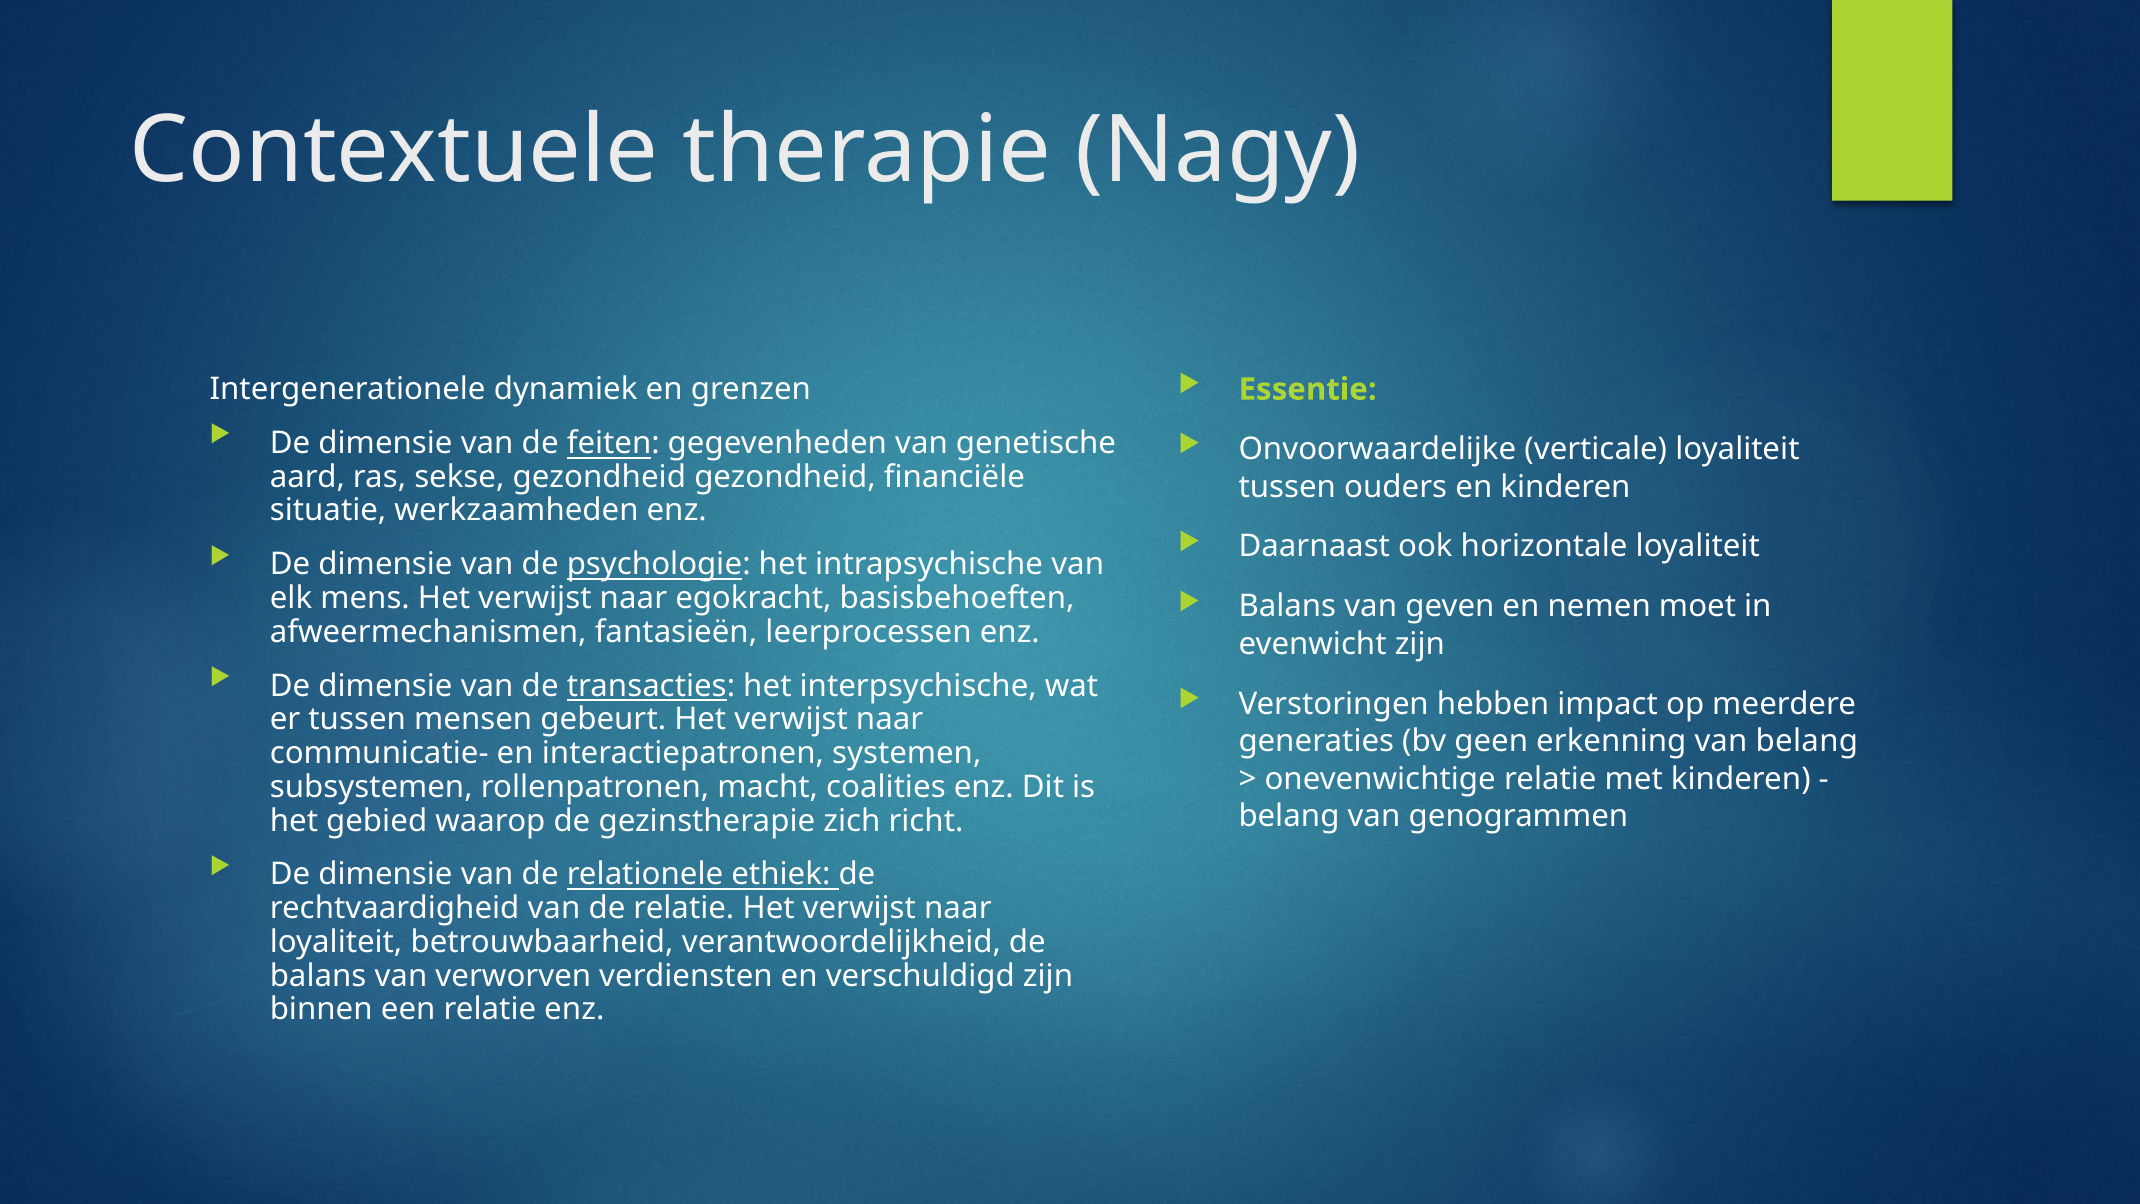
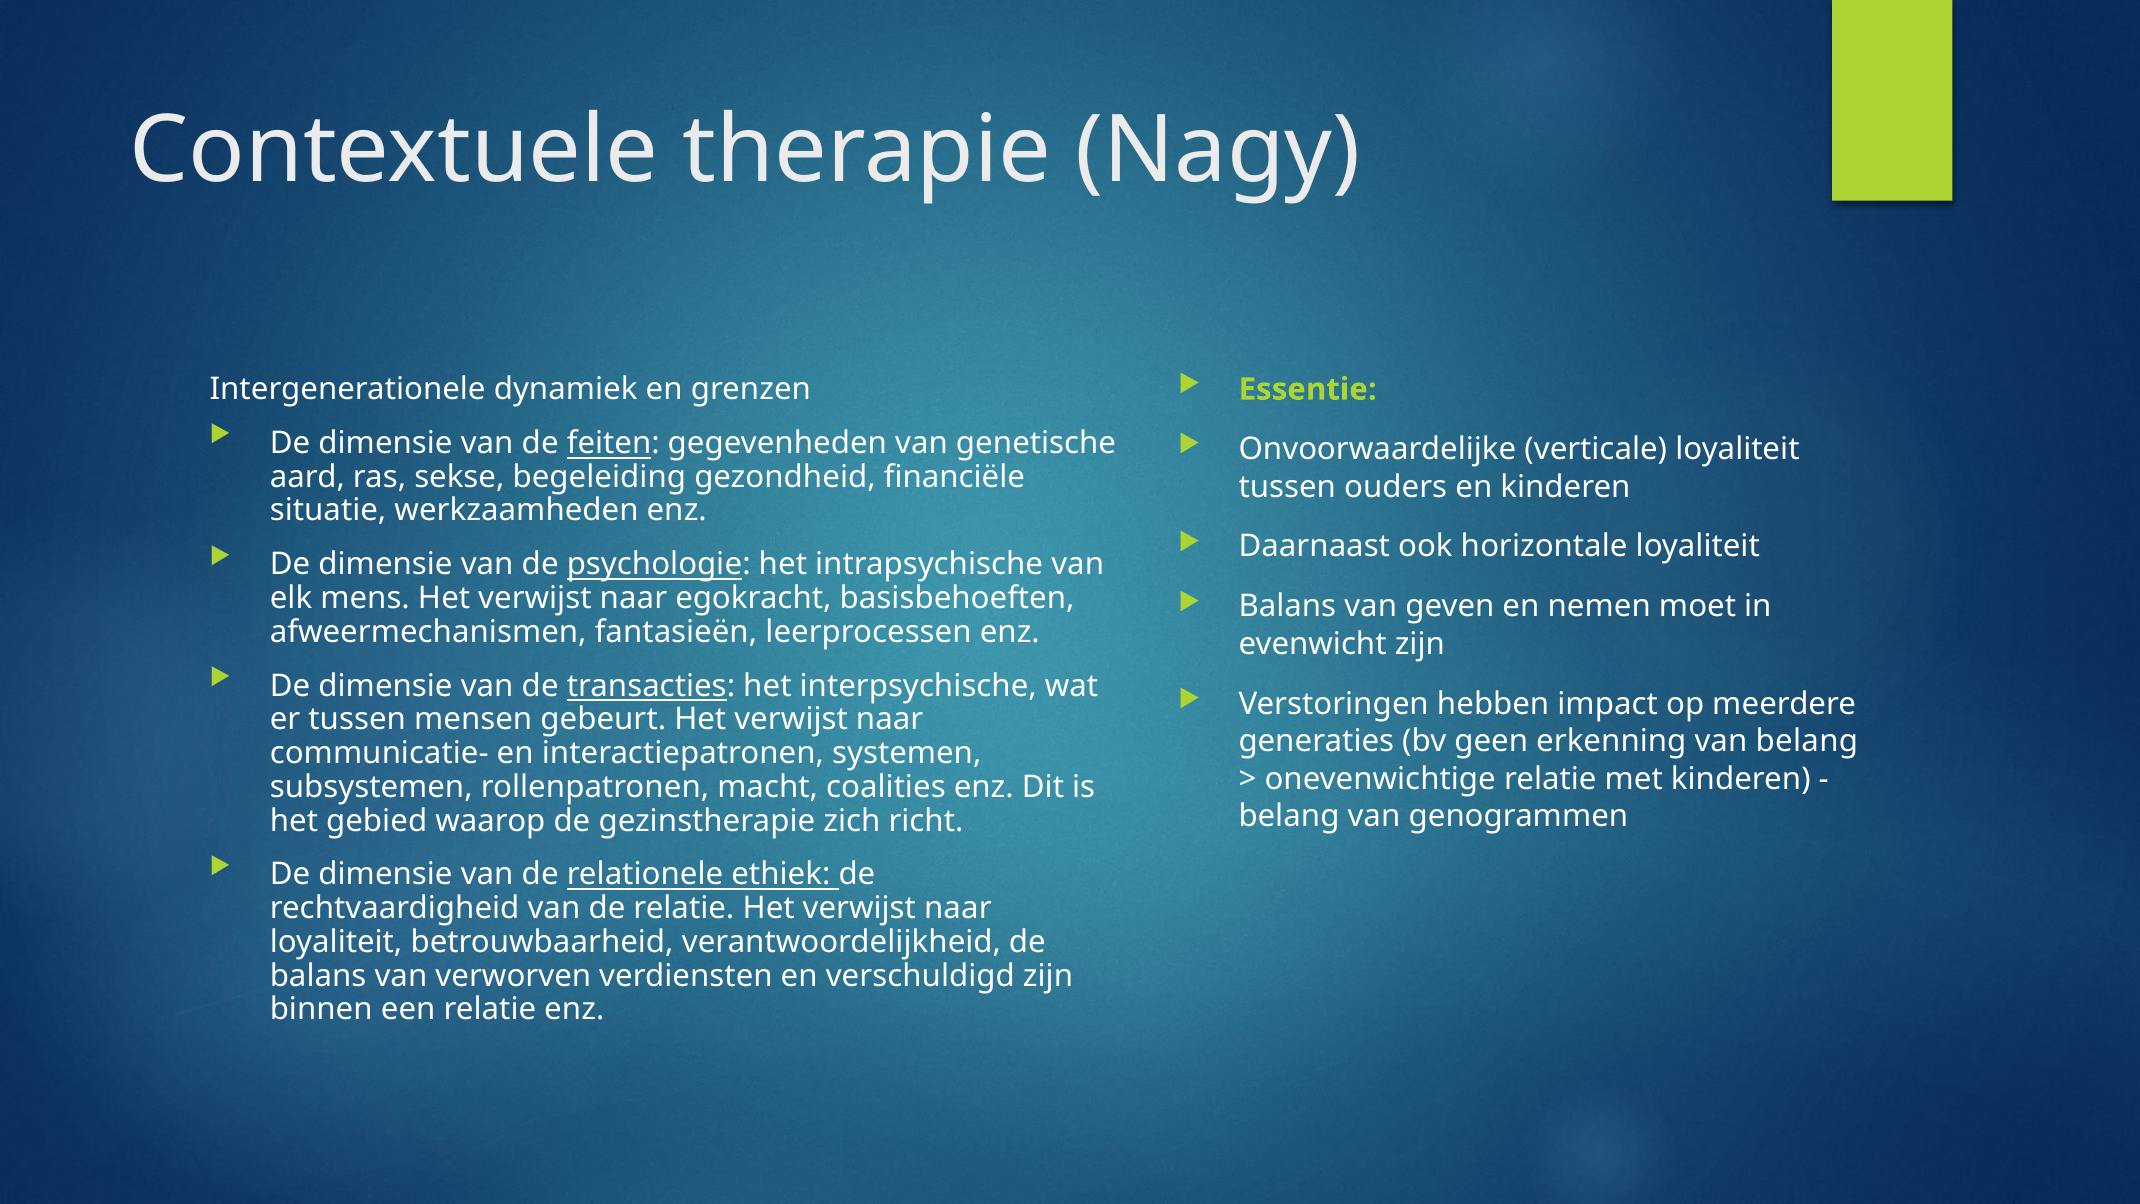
sekse gezondheid: gezondheid -> begeleiding (599, 477)
